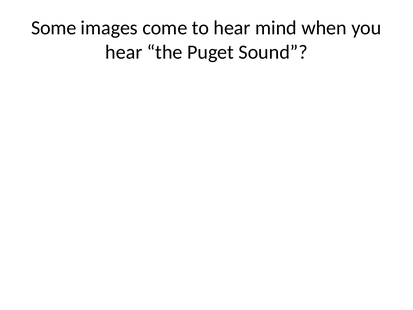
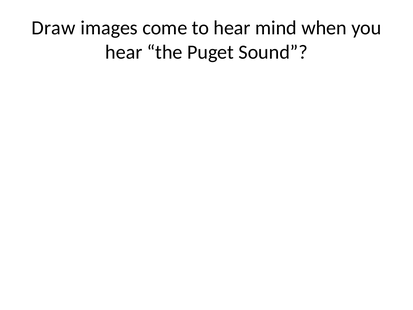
Some: Some -> Draw (54, 28)
